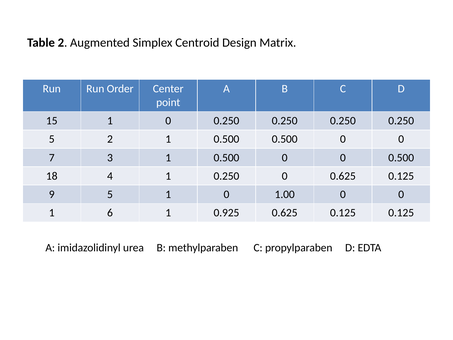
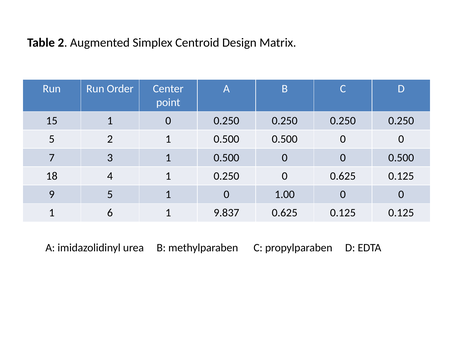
0.925: 0.925 -> 9.837 (226, 213)
